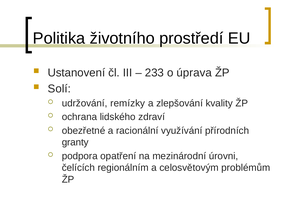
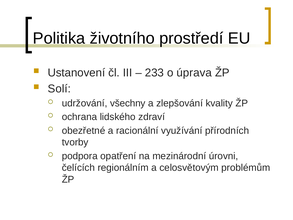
remízky: remízky -> všechny (128, 103)
granty: granty -> tvorby (75, 142)
